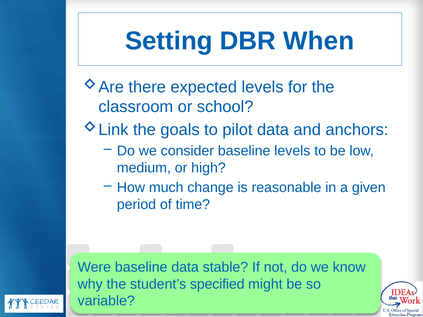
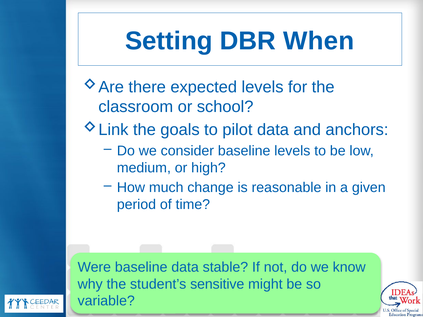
specified: specified -> sensitive (217, 284)
